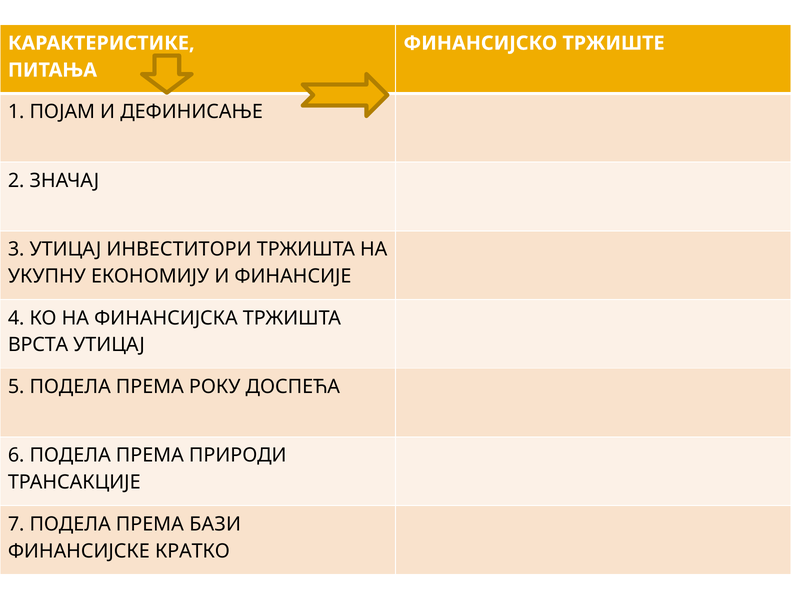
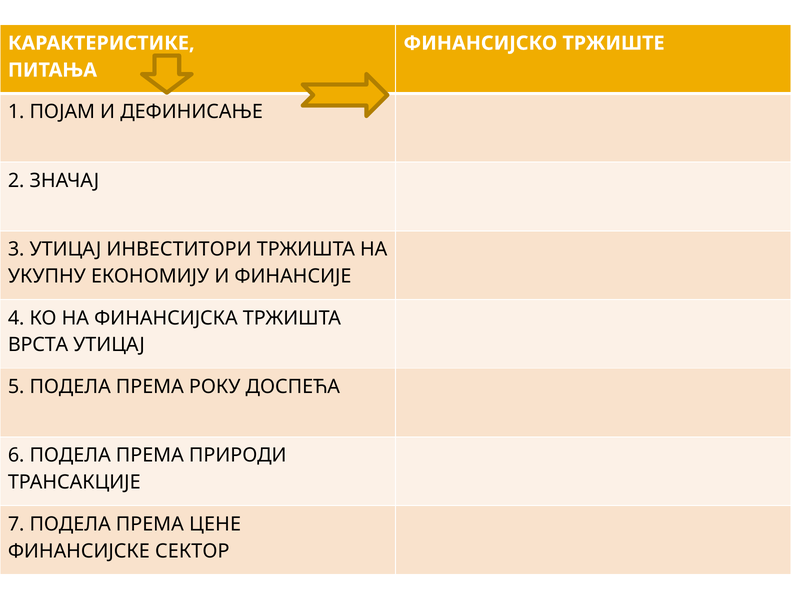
БАЗИ: БАЗИ -> ЦЕНЕ (215, 524)
КРАТКО: КРАТКО -> СЕКТОР (192, 551)
